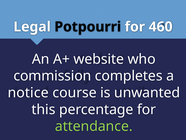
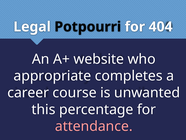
460: 460 -> 404 (161, 27)
commission: commission -> appropriate (52, 76)
notice: notice -> career (28, 92)
attendance colour: light green -> pink (94, 126)
